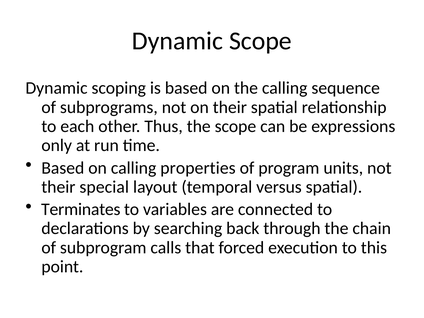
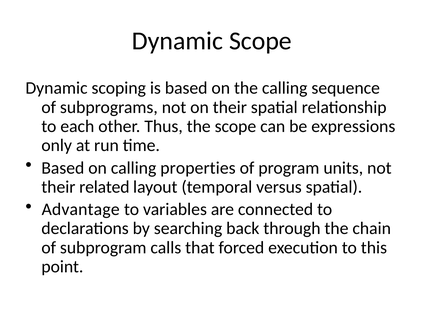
special: special -> related (104, 187)
Terminates: Terminates -> Advantage (81, 209)
